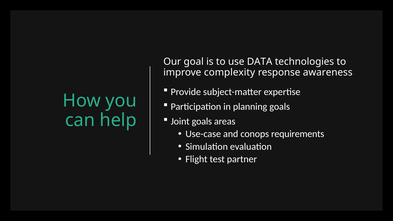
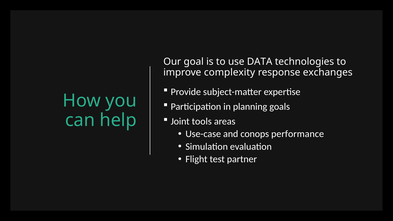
awareness: awareness -> exchanges (328, 72)
Joint goals: goals -> tools (202, 121)
requirements: requirements -> performance (298, 134)
